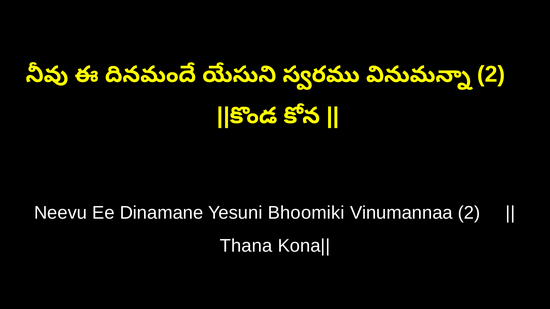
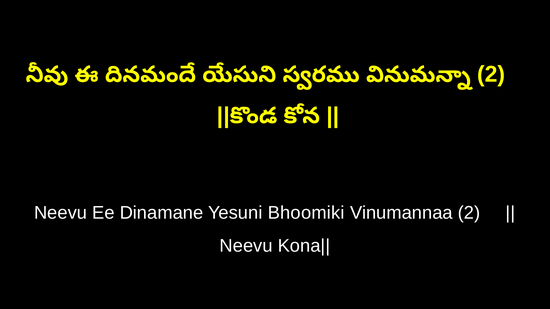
Thana: Thana -> Neevu (246, 246)
